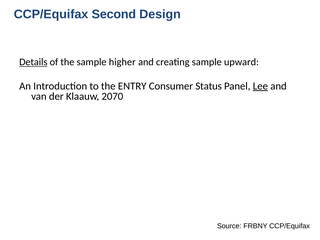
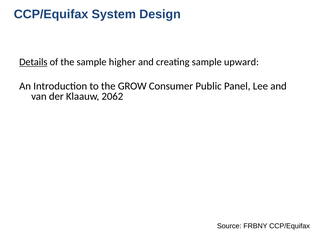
Second: Second -> System (114, 14)
ENTRY: ENTRY -> GROW (132, 86)
Status: Status -> Public (209, 86)
Lee underline: present -> none (260, 86)
2070: 2070 -> 2062 (112, 96)
